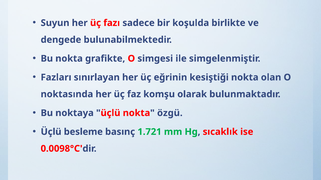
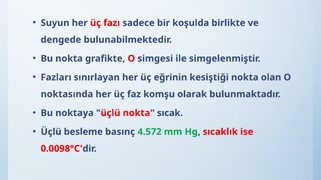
özgü: özgü -> sıcak (170, 113)
1.721: 1.721 -> 4.572 (150, 132)
